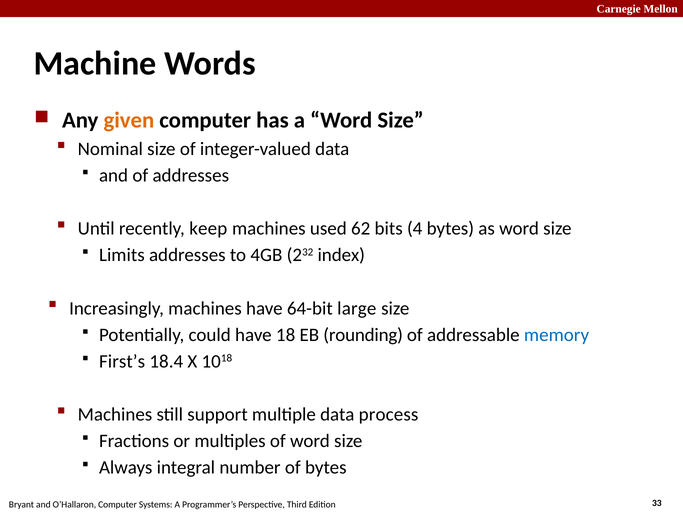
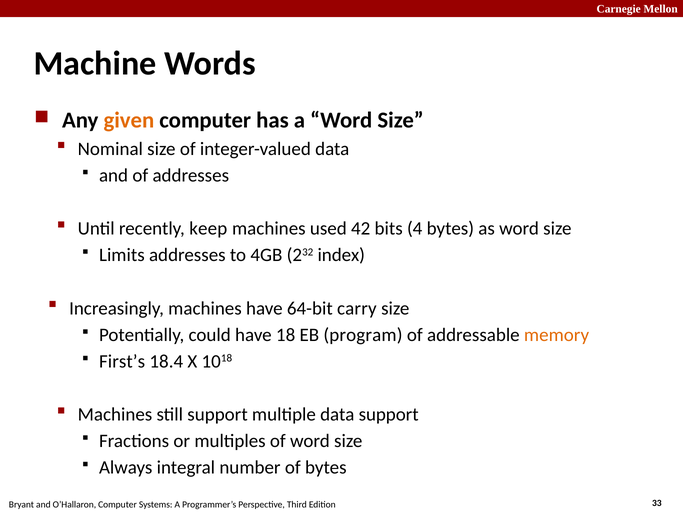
62: 62 -> 42 (361, 229)
large: large -> carry (357, 308)
rounding: rounding -> program (363, 335)
memory colour: blue -> orange (557, 335)
data process: process -> support (389, 415)
